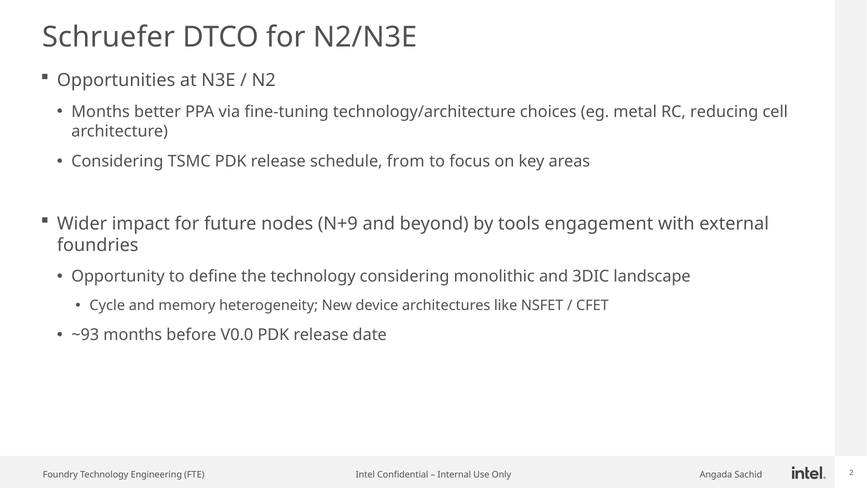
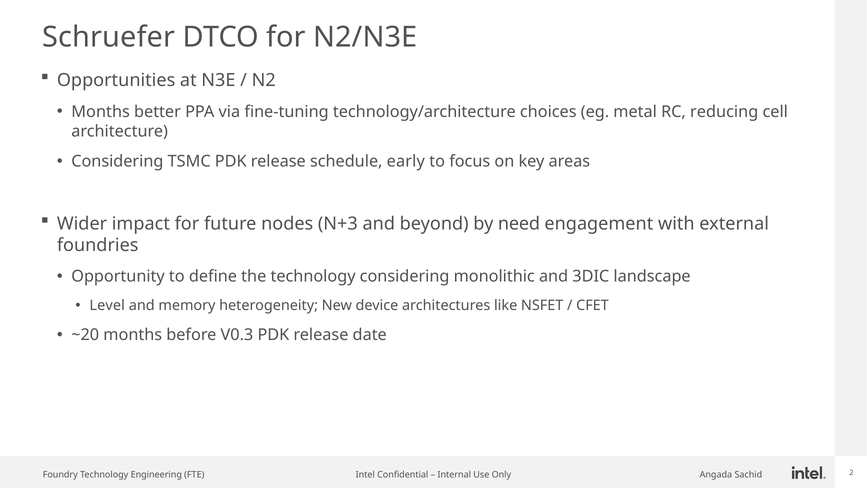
from: from -> early (406, 162)
N+9: N+9 -> N+3 (338, 223)
tools: tools -> need (519, 223)
Cycle: Cycle -> Level (107, 306)
~93: ~93 -> ~20 (85, 335)
V0.0: V0.0 -> V0.3 (237, 335)
